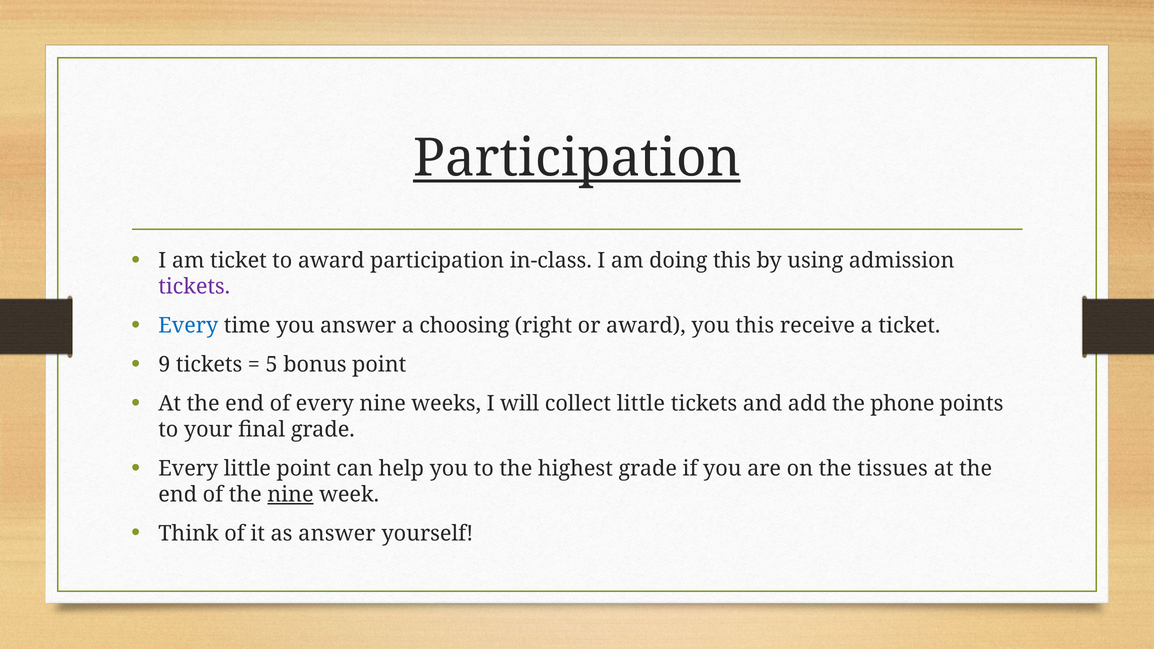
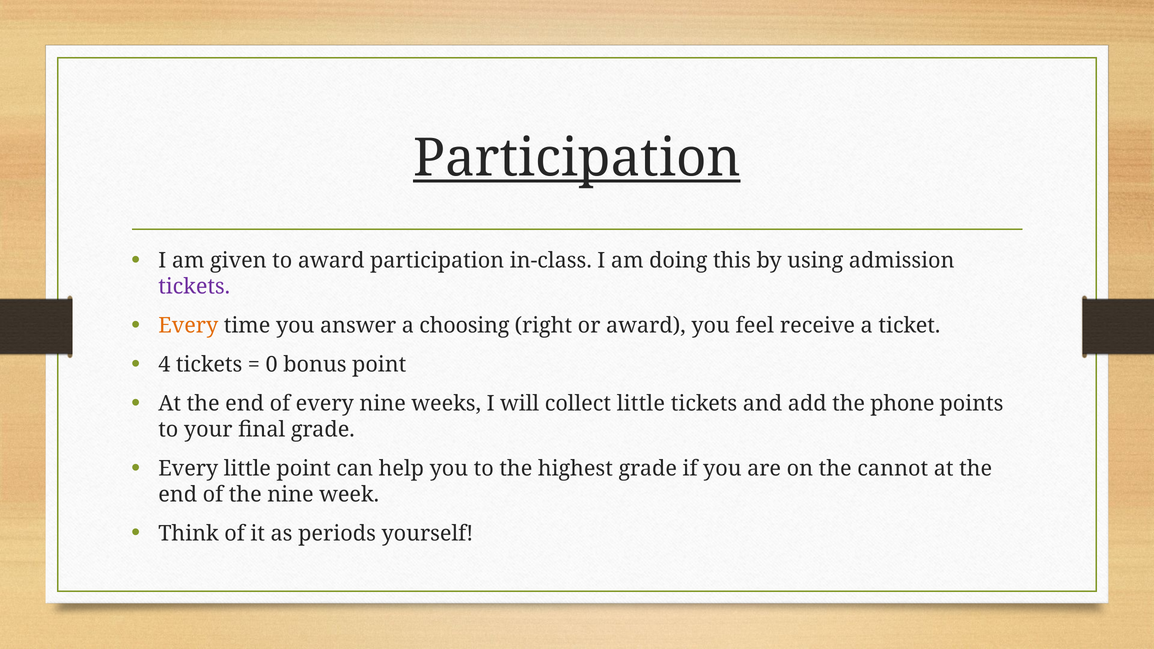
am ticket: ticket -> given (238, 261)
Every colour: blue -> orange (188, 326)
you this: this -> feel (755, 326)
9: 9 -> 4 (164, 365)
5: 5 -> 0 (272, 365)
tissues: tissues -> cannot (893, 469)
nine underline: present -> none (290, 495)
as answer: answer -> periods (337, 533)
